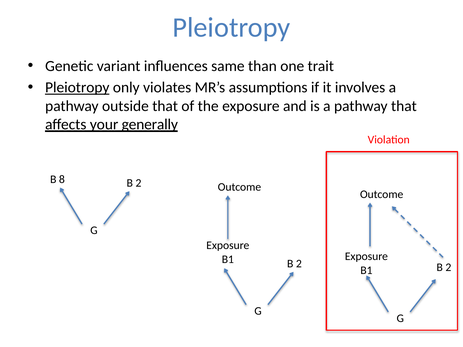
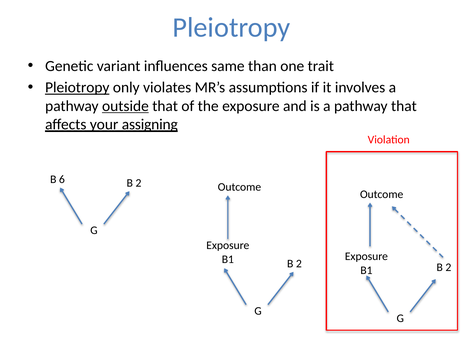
outside underline: none -> present (125, 106)
generally: generally -> assigning (150, 125)
8: 8 -> 6 (62, 180)
